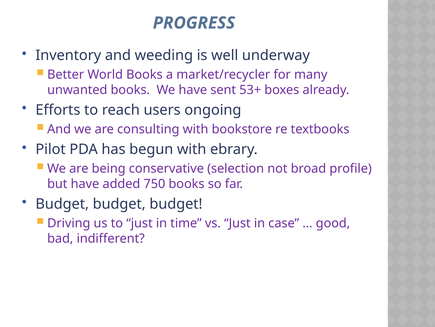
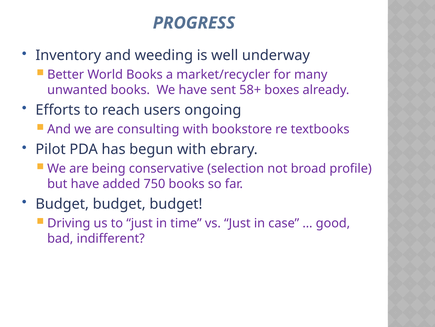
53+: 53+ -> 58+ (250, 90)
